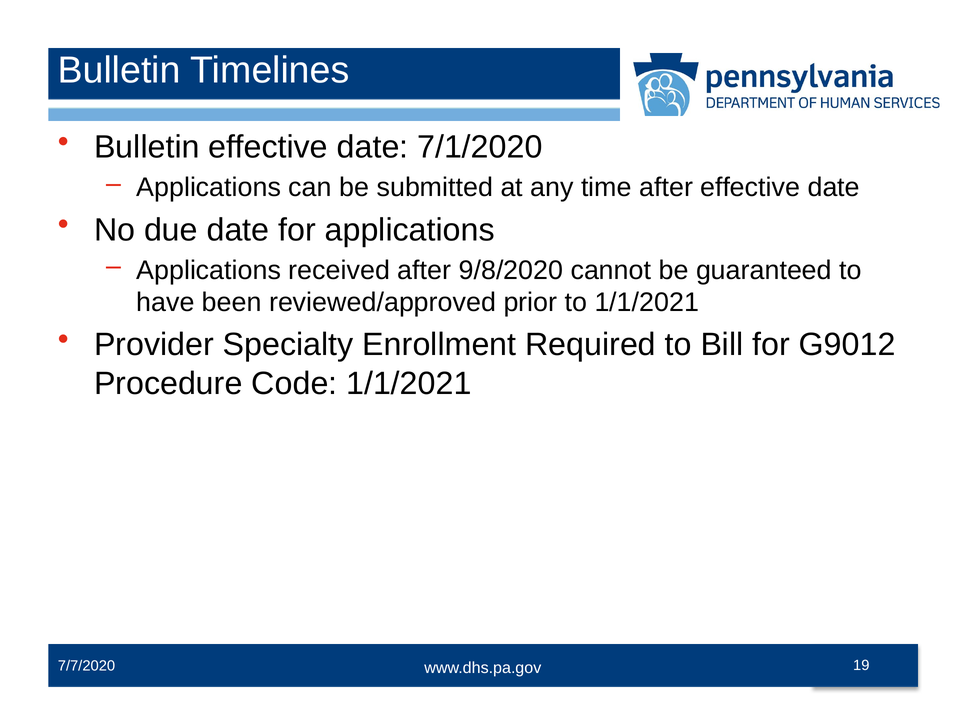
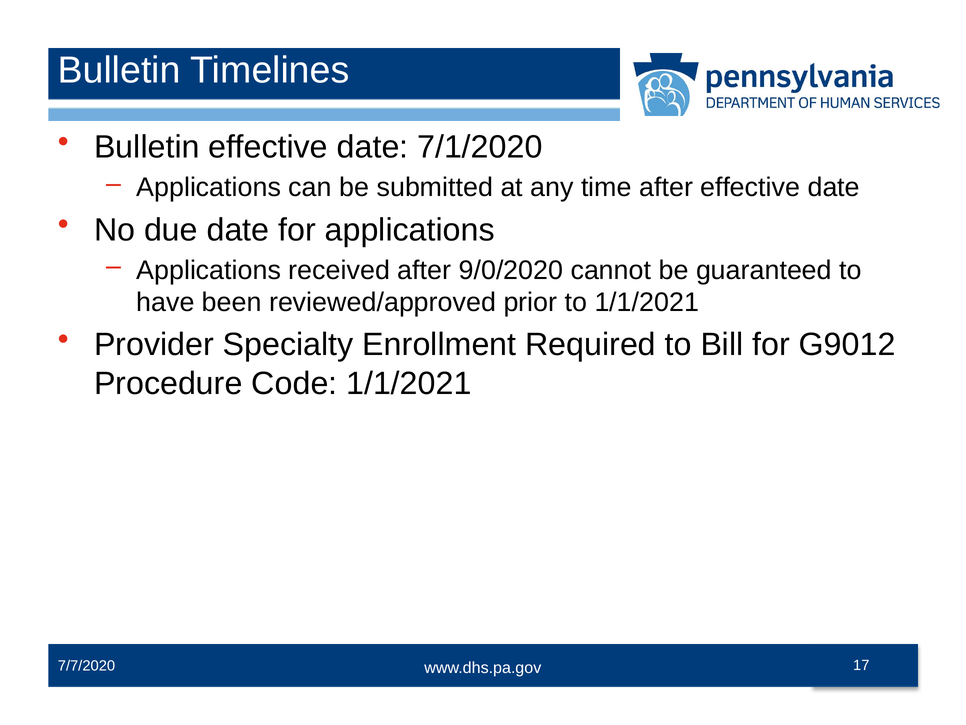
9/8/2020: 9/8/2020 -> 9/0/2020 (511, 270)
19: 19 -> 17 (861, 665)
